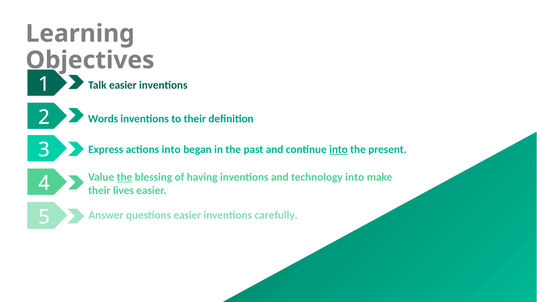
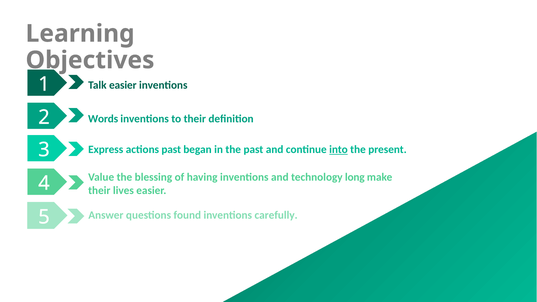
actions into: into -> past (171, 150)
the underline: present -> none (124, 177)
technology into: into -> long (355, 177)
questions easier: easier -> found (187, 215)
